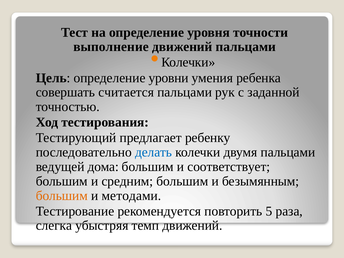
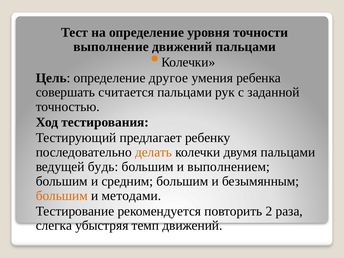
уровни: уровни -> другое (168, 78)
делать colour: blue -> orange (154, 152)
дома: дома -> будь (103, 167)
соответствует: соответствует -> выполнением (229, 167)
5: 5 -> 2 (269, 211)
